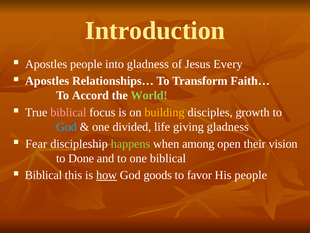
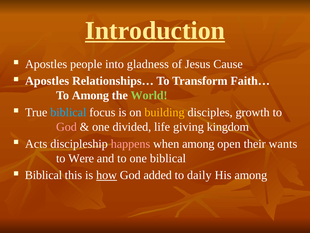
Introduction underline: none -> present (155, 31)
Every: Every -> Cause (228, 64)
To Accord: Accord -> Among (90, 95)
biblical colour: pink -> light blue (68, 112)
God colour: light blue -> pink (66, 127)
giving gladness: gladness -> kingdom (228, 127)
Fear: Fear -> Acts (36, 144)
happens colour: light green -> pink (130, 144)
vision: vision -> wants (283, 144)
Done: Done -> Were (81, 158)
goods: goods -> added (158, 175)
favor: favor -> daily (199, 175)
His people: people -> among (251, 175)
